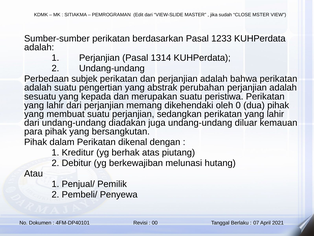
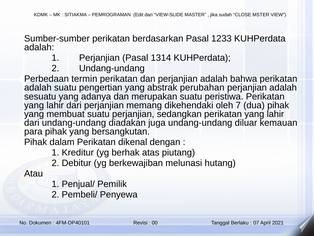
subjek: subjek -> termin (84, 79)
kepada: kepada -> adanya (96, 96)
0: 0 -> 7 (238, 105)
